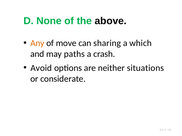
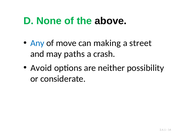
Any colour: orange -> blue (37, 43)
sharing: sharing -> making (107, 43)
which: which -> street (141, 43)
situations: situations -> possibility (145, 68)
